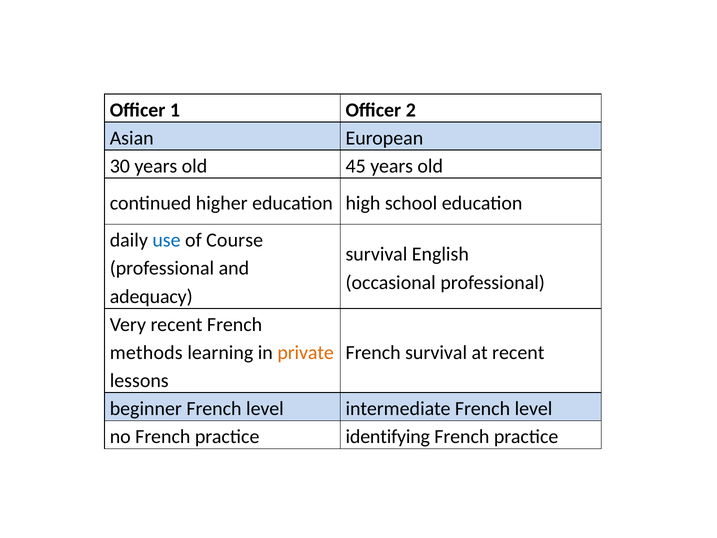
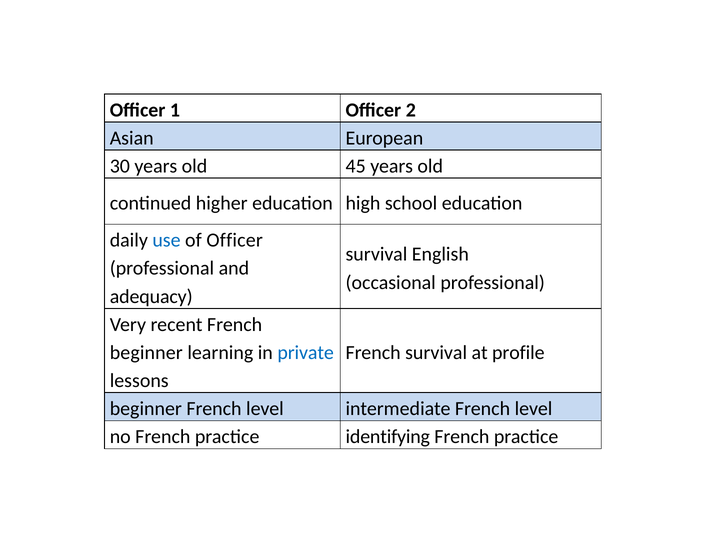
of Course: Course -> Officer (235, 240)
methods: methods -> beginner (146, 352)
private colour: orange -> blue (306, 352)
at recent: recent -> profile (518, 352)
